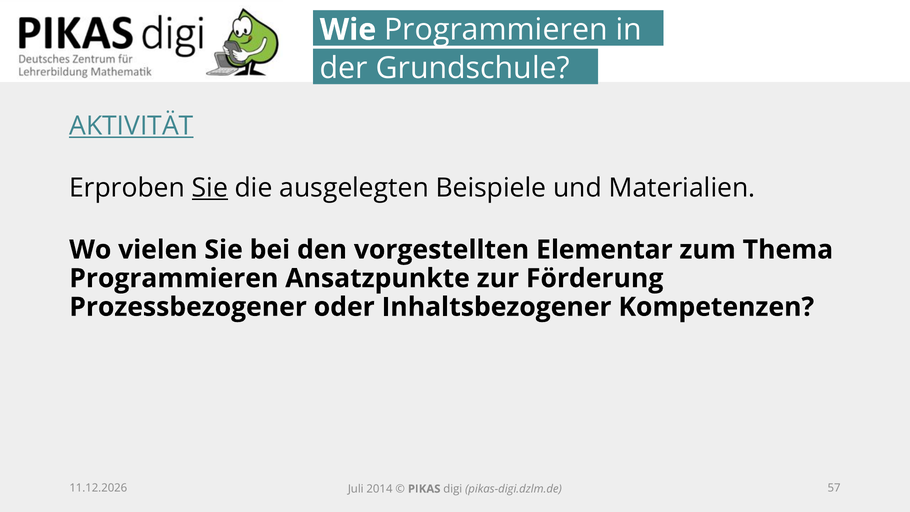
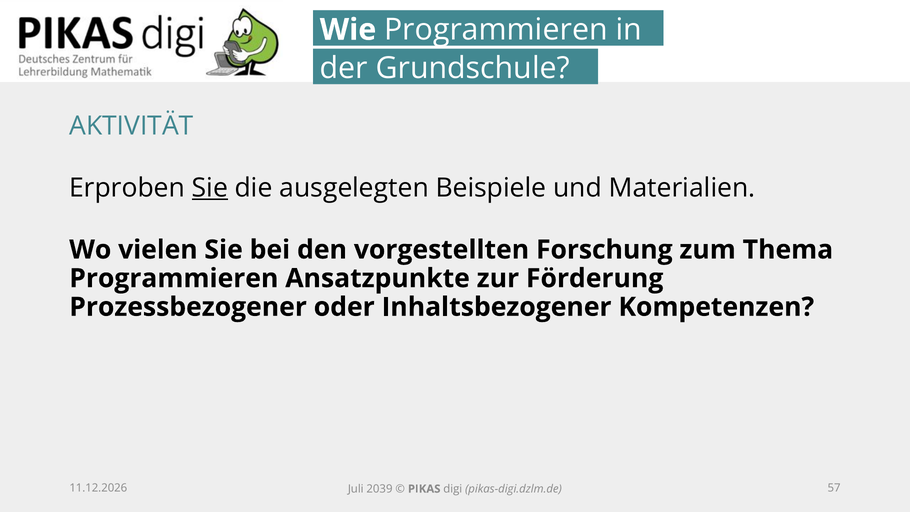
AKTIVITÄT underline: present -> none (131, 126)
Elementar: Elementar -> Forschung (604, 250)
2014: 2014 -> 2039 (379, 489)
